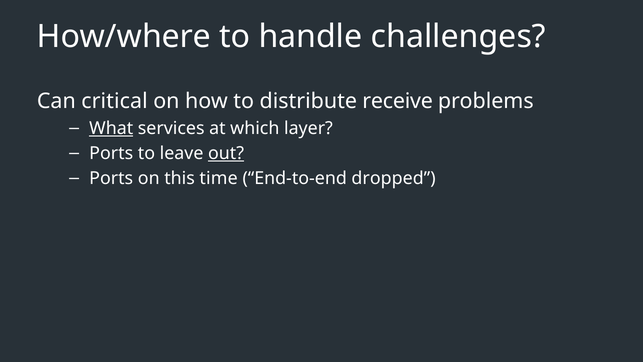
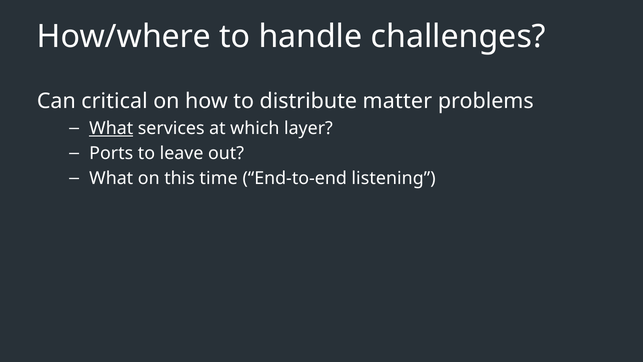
receive: receive -> matter (397, 101)
out underline: present -> none (226, 153)
Ports: Ports -> What (111, 178)
dropped: dropped -> listening (394, 178)
